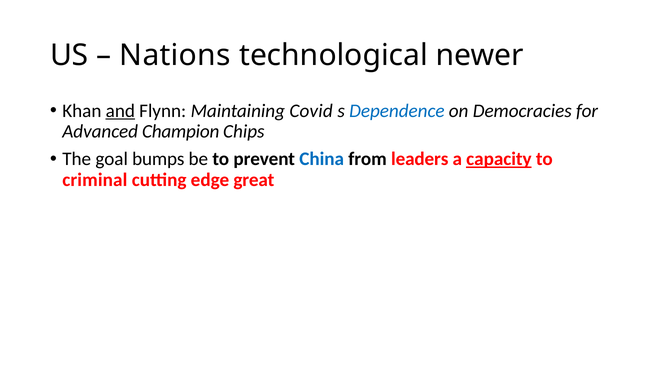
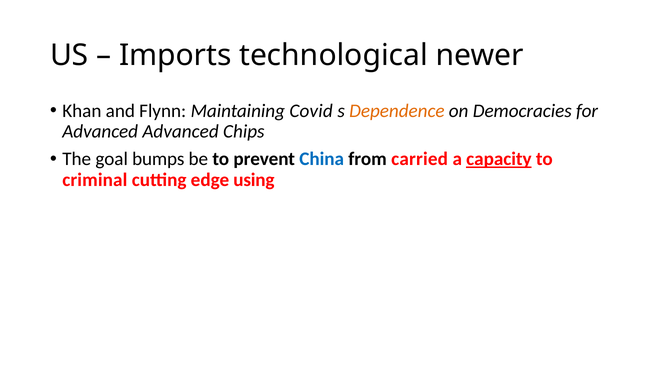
Nations: Nations -> Imports (175, 55)
and underline: present -> none (120, 111)
Dependence colour: blue -> orange (397, 111)
Advanced Champion: Champion -> Advanced (181, 132)
leaders: leaders -> carried (420, 159)
great: great -> using (254, 180)
